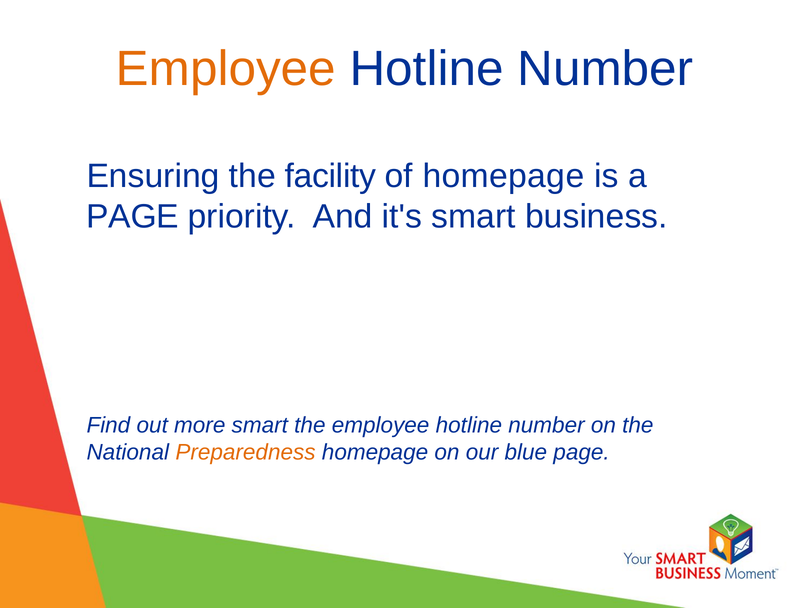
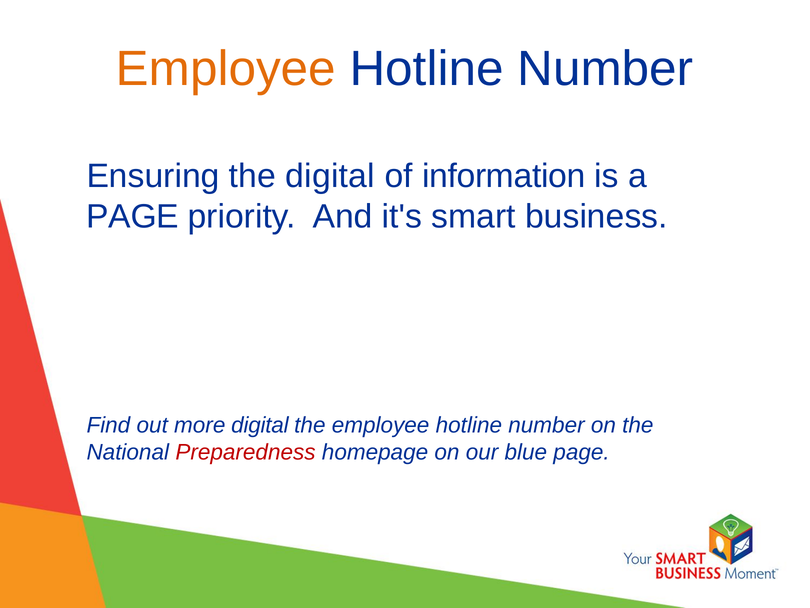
the facility: facility -> digital (330, 176)
of homepage: homepage -> information (504, 176)
more smart: smart -> digital (260, 425)
Preparedness colour: orange -> red (245, 452)
